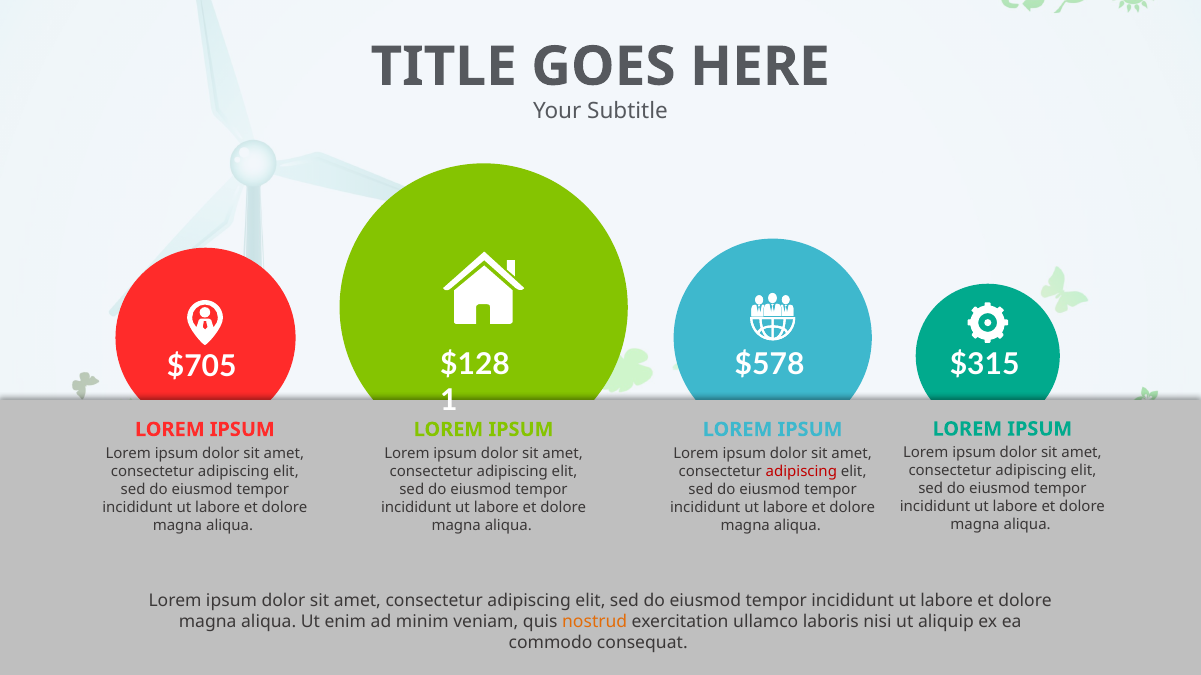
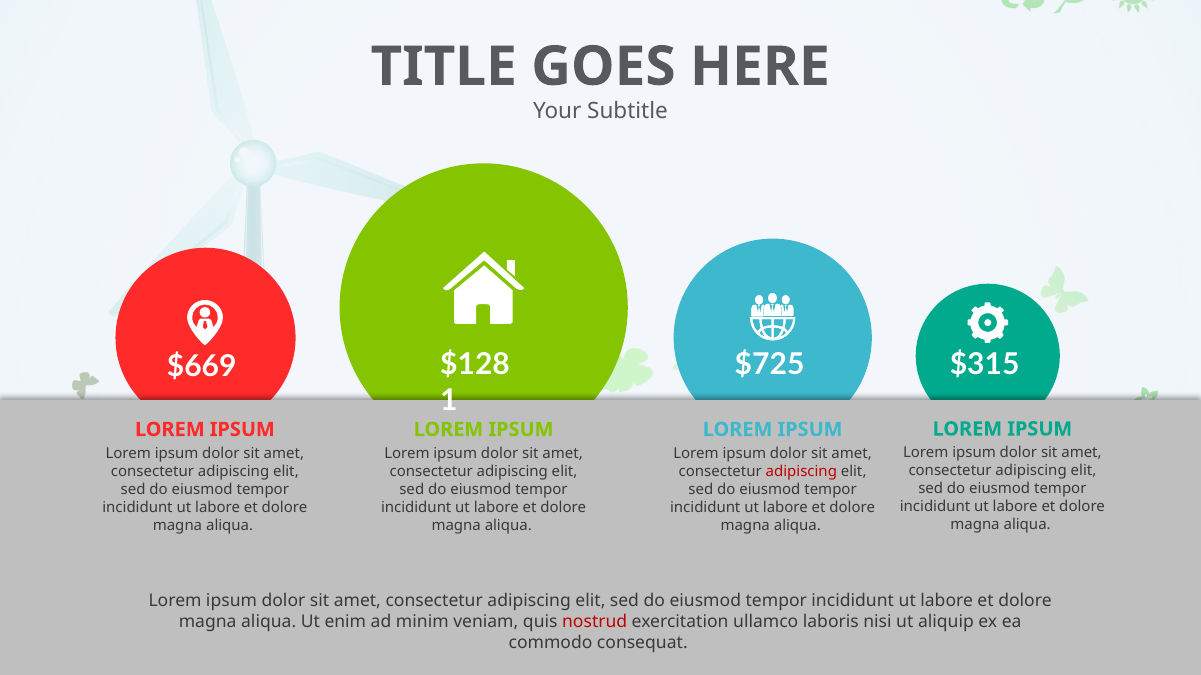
$578: $578 -> $725 (770, 365)
$705: $705 -> $669 (202, 367)
nostrud colour: orange -> red (595, 622)
